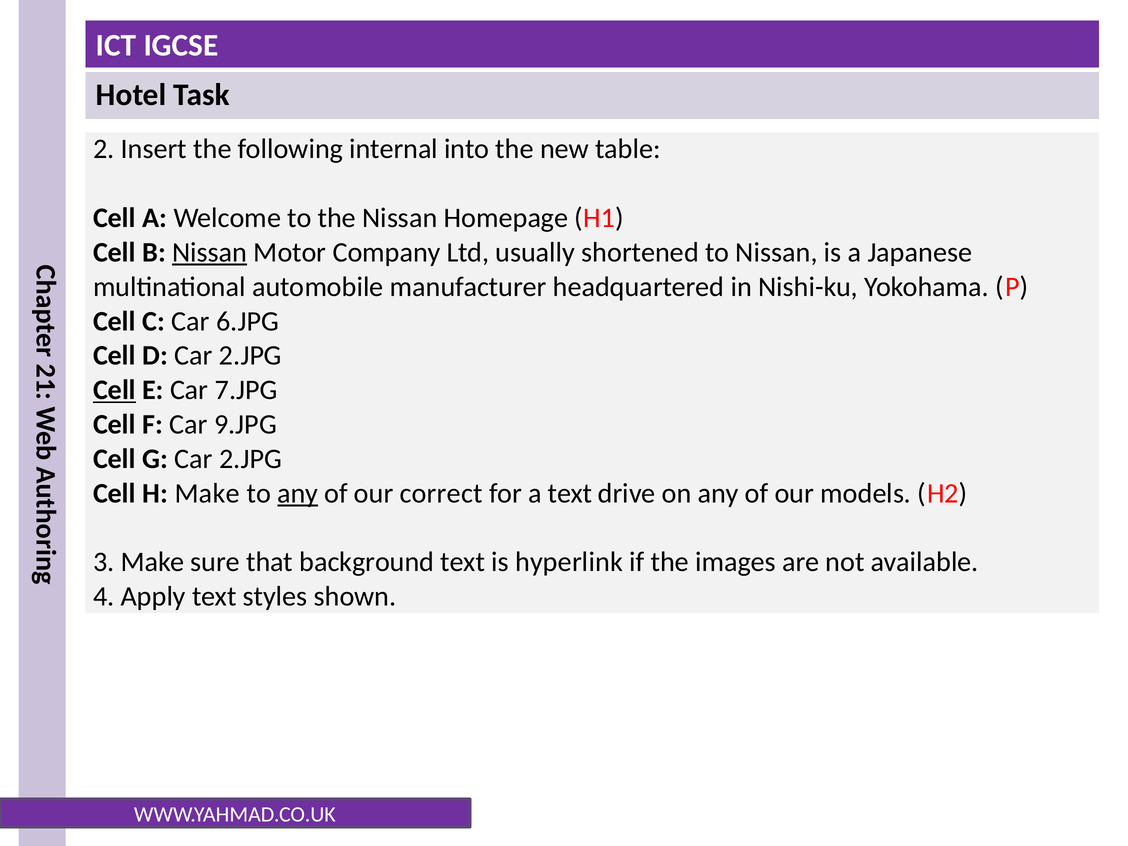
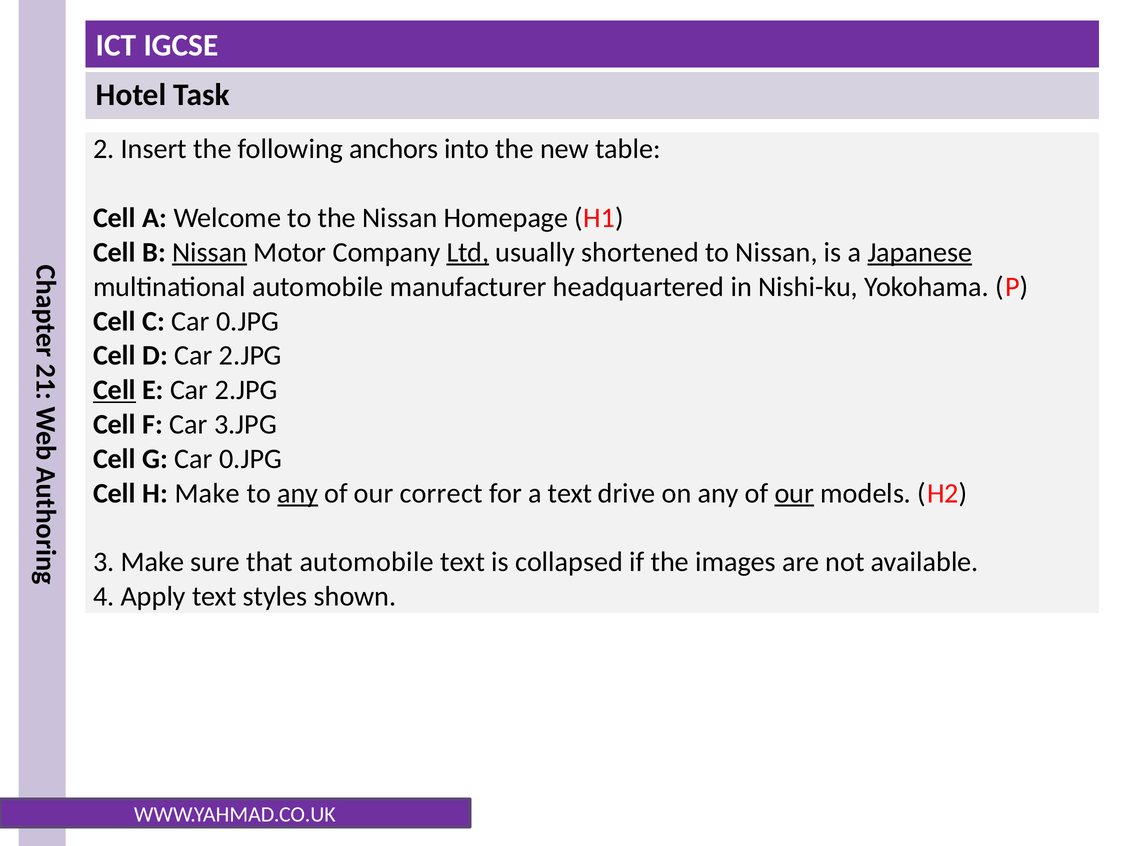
internal: internal -> anchors (394, 149)
Ltd underline: none -> present (468, 252)
Japanese underline: none -> present (920, 252)
C Car 6.JPG: 6.JPG -> 0.JPG (247, 321)
E Car 7.JPG: 7.JPG -> 2.JPG (246, 390)
9.JPG: 9.JPG -> 3.JPG (245, 424)
G Car 2.JPG: 2.JPG -> 0.JPG (251, 459)
our underline: none -> present (794, 493)
that background: background -> automobile (367, 562)
hyperlink: hyperlink -> collapsed (569, 562)
